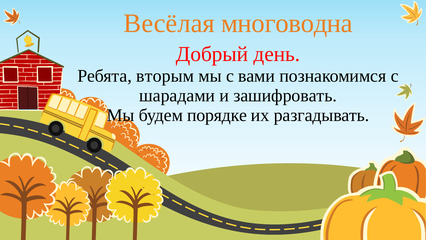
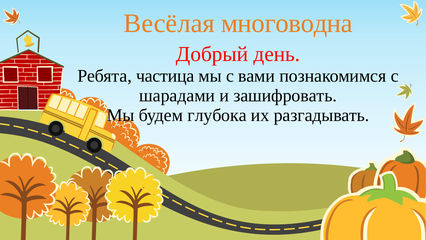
вторым: вторым -> частица (165, 76)
порядке: порядке -> глубока (217, 115)
